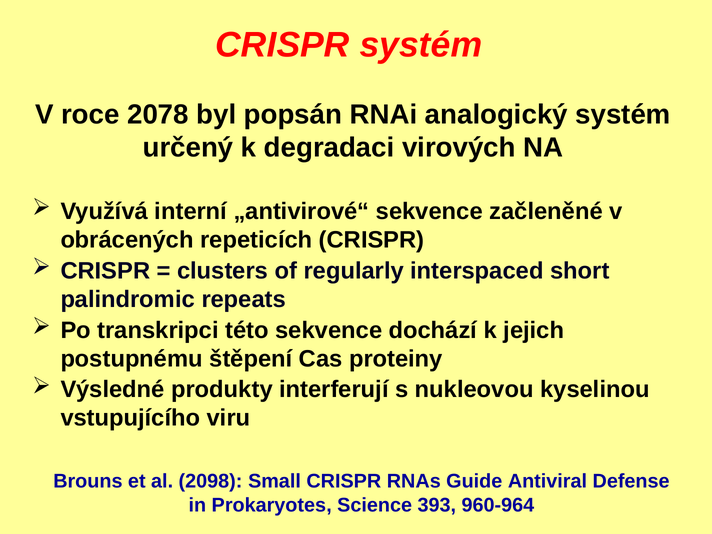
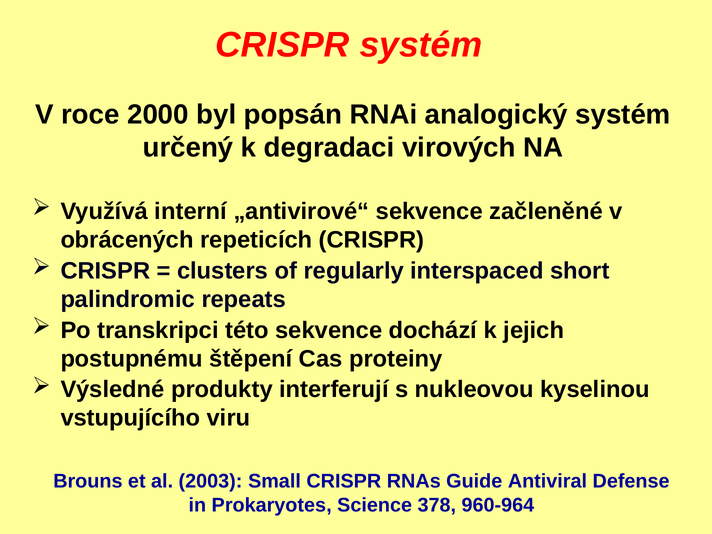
2078: 2078 -> 2000 (158, 114)
2098: 2098 -> 2003 (210, 481)
393: 393 -> 378 (437, 505)
